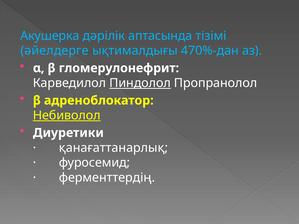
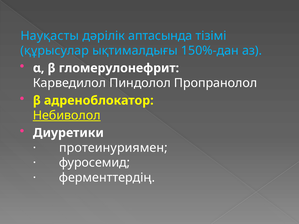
Акушерка: Акушерка -> Науқасты (50, 36)
әйелдерге: әйелдерге -> құрысулар (55, 51)
470%-дан: 470%-дан -> 150%-дан (210, 51)
Пиндолол underline: present -> none (140, 83)
қанағаттанарлық: қанағаттанарлық -> протеинуриямен (113, 148)
